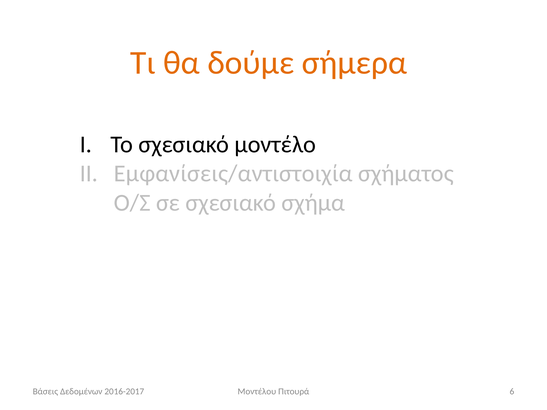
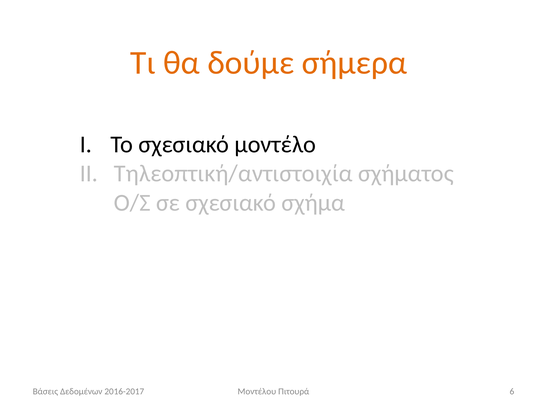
Εμφανίσεις/αντιστοιχία: Εμφανίσεις/αντιστοιχία -> Τηλεοπτική/αντιστοιχία (233, 174)
